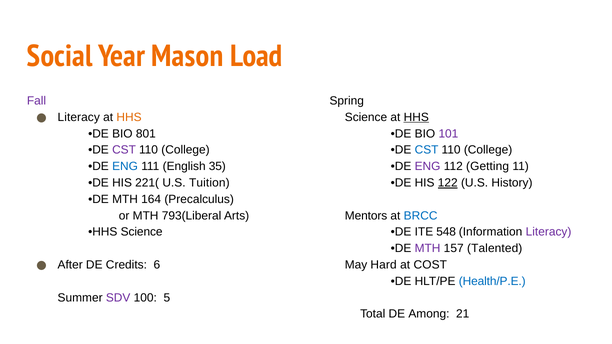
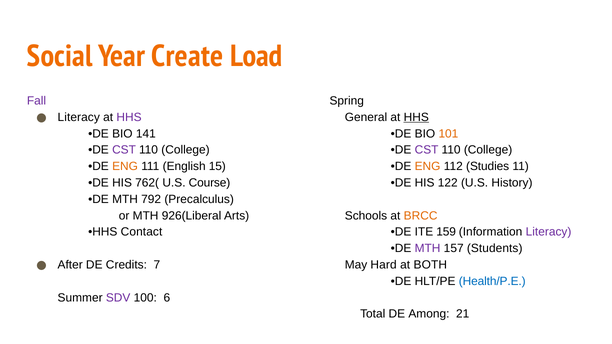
Mason: Mason -> Create (187, 56)
Science: Science -> General (366, 117)
HHS colour: orange -> purple (129, 117)
801: 801 -> 141 (146, 134)
101 colour: purple -> orange (448, 134)
CST colour: blue -> purple (427, 150)
ENG colour: blue -> orange (125, 167)
35: 35 -> 15 (217, 167)
ENG colour: purple -> orange (428, 167)
Getting: Getting -> Studies (488, 167)
221(: 221( -> 762( (147, 183)
Tuition: Tuition -> Course (209, 183)
122 underline: present -> none (448, 183)
164: 164 -> 792 (151, 199)
793(Liberal: 793(Liberal -> 926(Liberal (192, 216)
Mentors: Mentors -> Schools (366, 216)
BRCC colour: blue -> orange (421, 216)
HHS Science: Science -> Contact (142, 232)
548: 548 -> 159 (446, 232)
Talented: Talented -> Students (495, 249)
COST: COST -> BOTH (430, 265)
6: 6 -> 7 (157, 265)
5: 5 -> 6 (167, 298)
